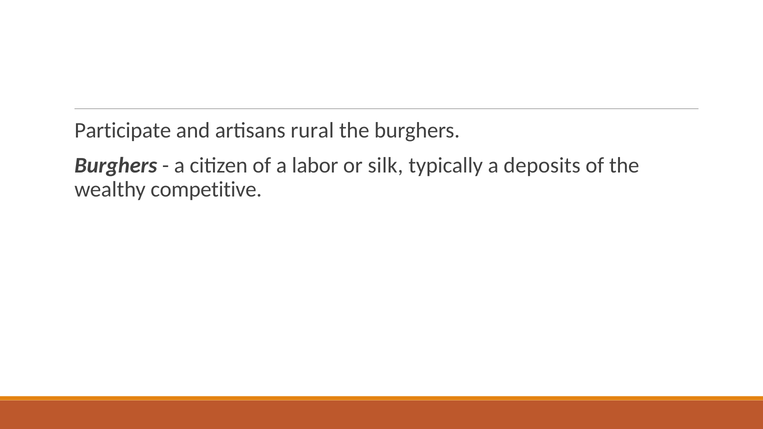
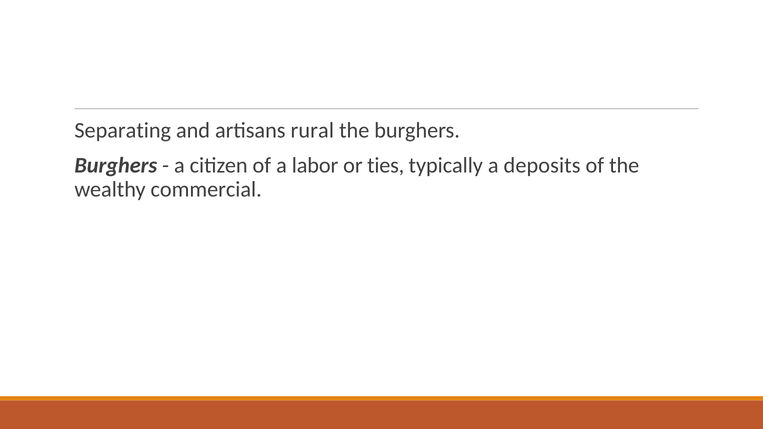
Participate: Participate -> Separating (123, 130)
silk: silk -> ties (386, 165)
competitive: competitive -> commercial (206, 189)
